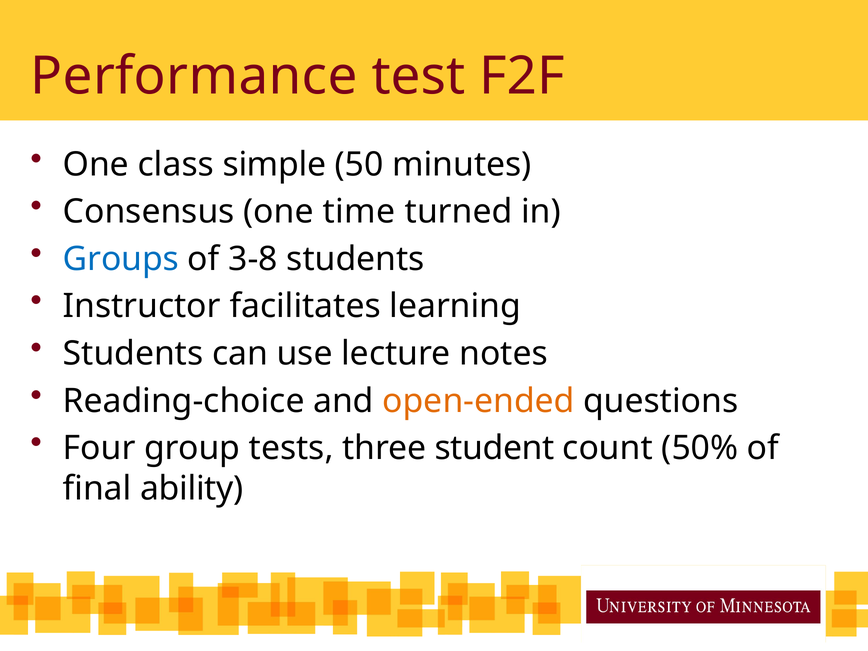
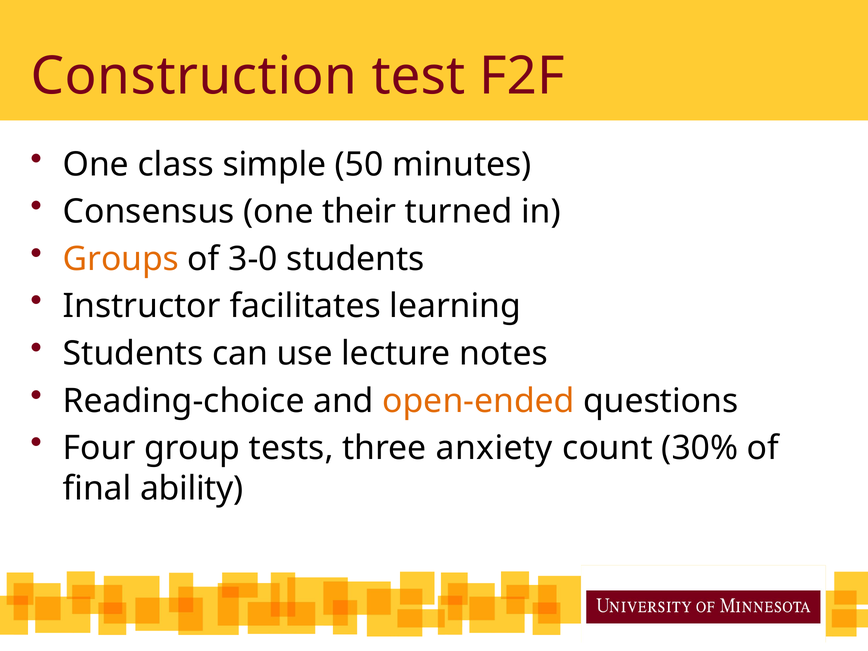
Performance: Performance -> Construction (194, 76)
time: time -> their (359, 212)
Groups colour: blue -> orange (121, 259)
3-8: 3-8 -> 3-0 (253, 259)
student: student -> anxiety (494, 448)
50%: 50% -> 30% (700, 448)
